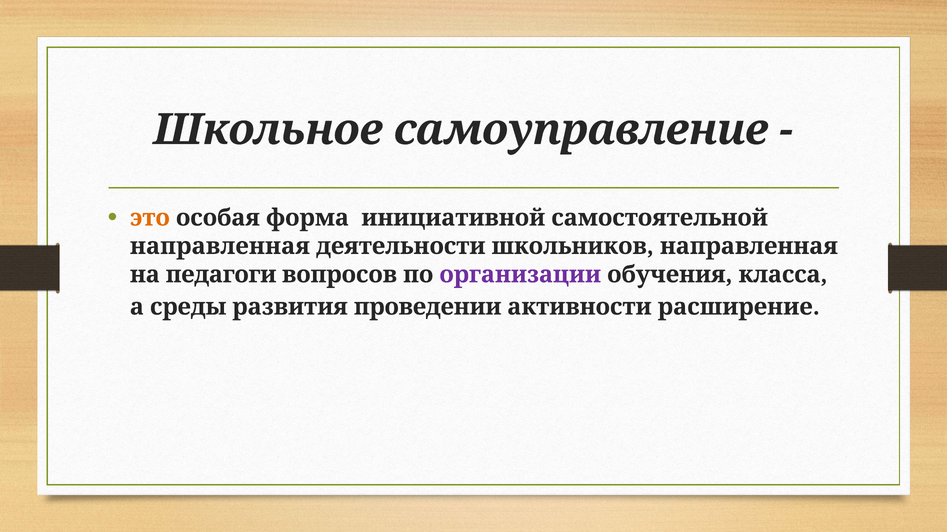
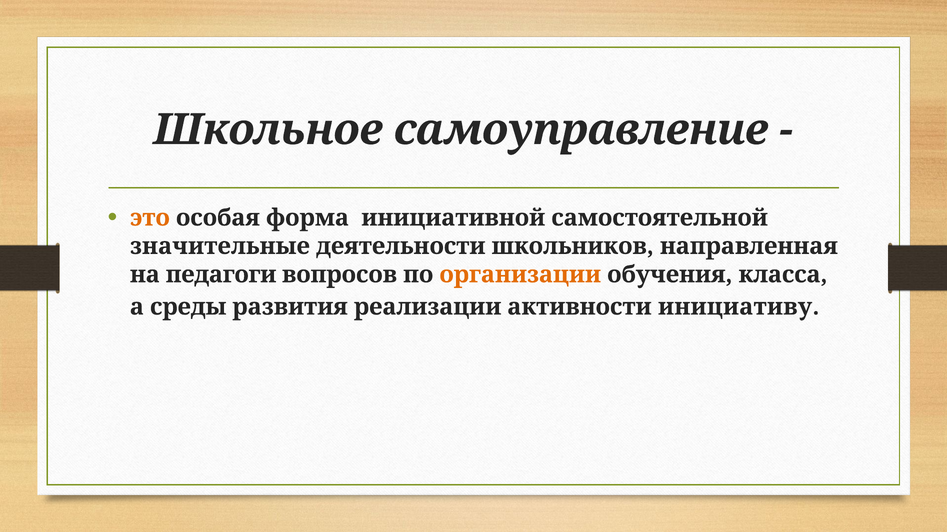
направленная: направленная -> значительные (220, 246)
организации colour: purple -> orange (520, 275)
проведении: проведении -> реализации (428, 307)
расширение: расширение -> инициативу (739, 307)
